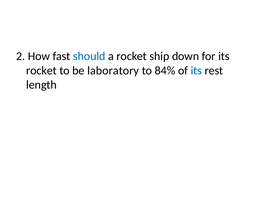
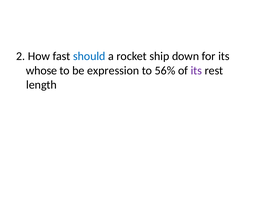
rocket: rocket -> whose (41, 71)
laboratory: laboratory -> expression (113, 71)
84%: 84% -> 56% (165, 71)
its colour: blue -> purple (196, 71)
